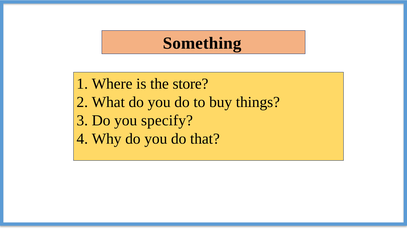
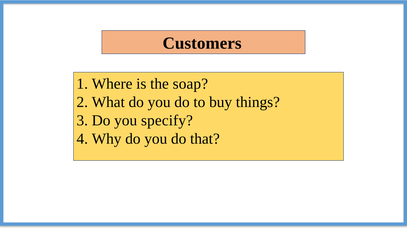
Something: Something -> Customers (202, 43)
store: store -> soap (190, 84)
